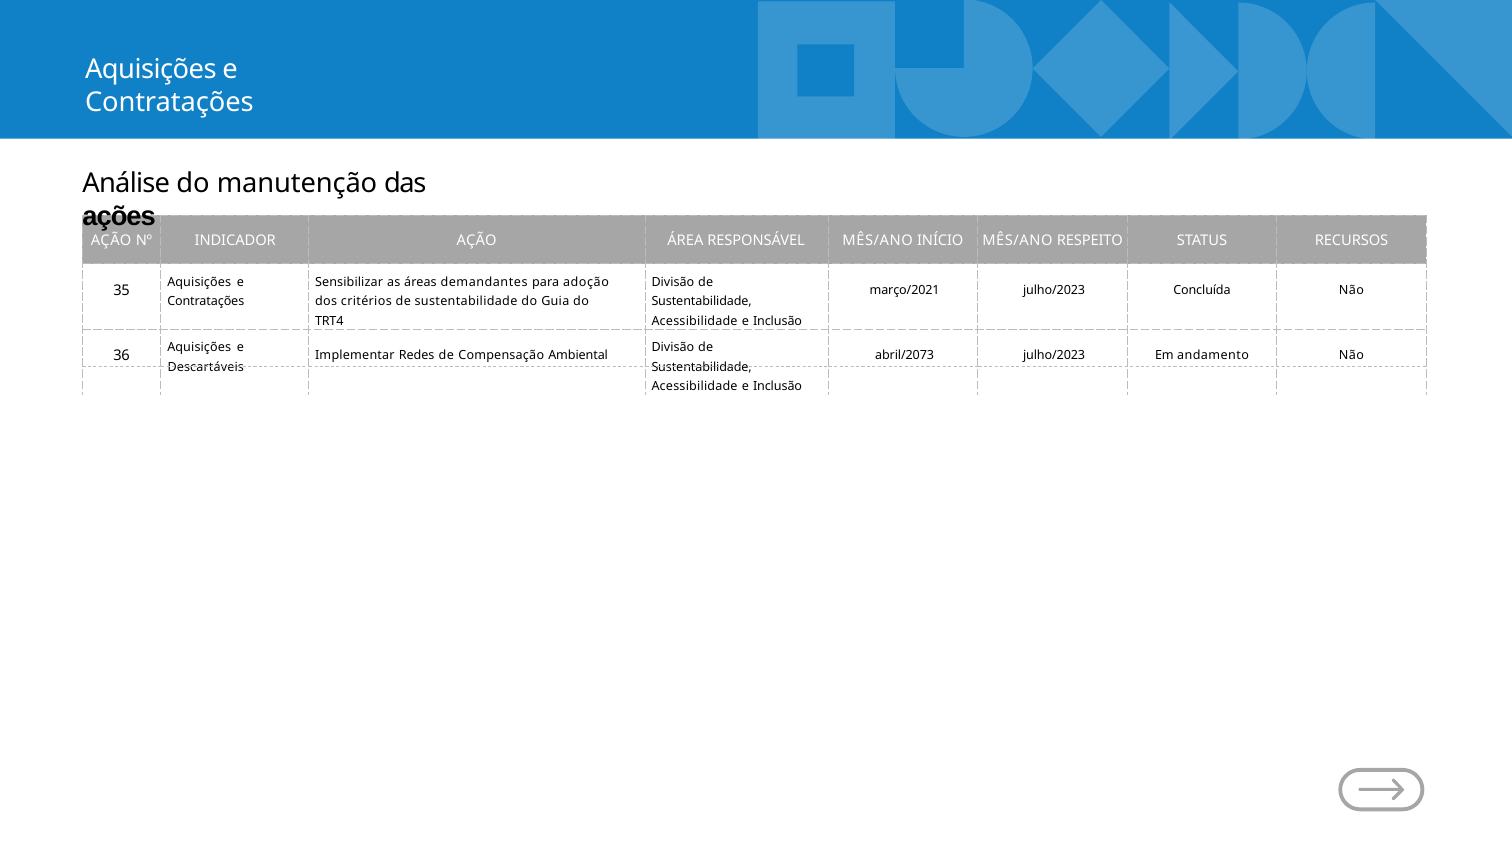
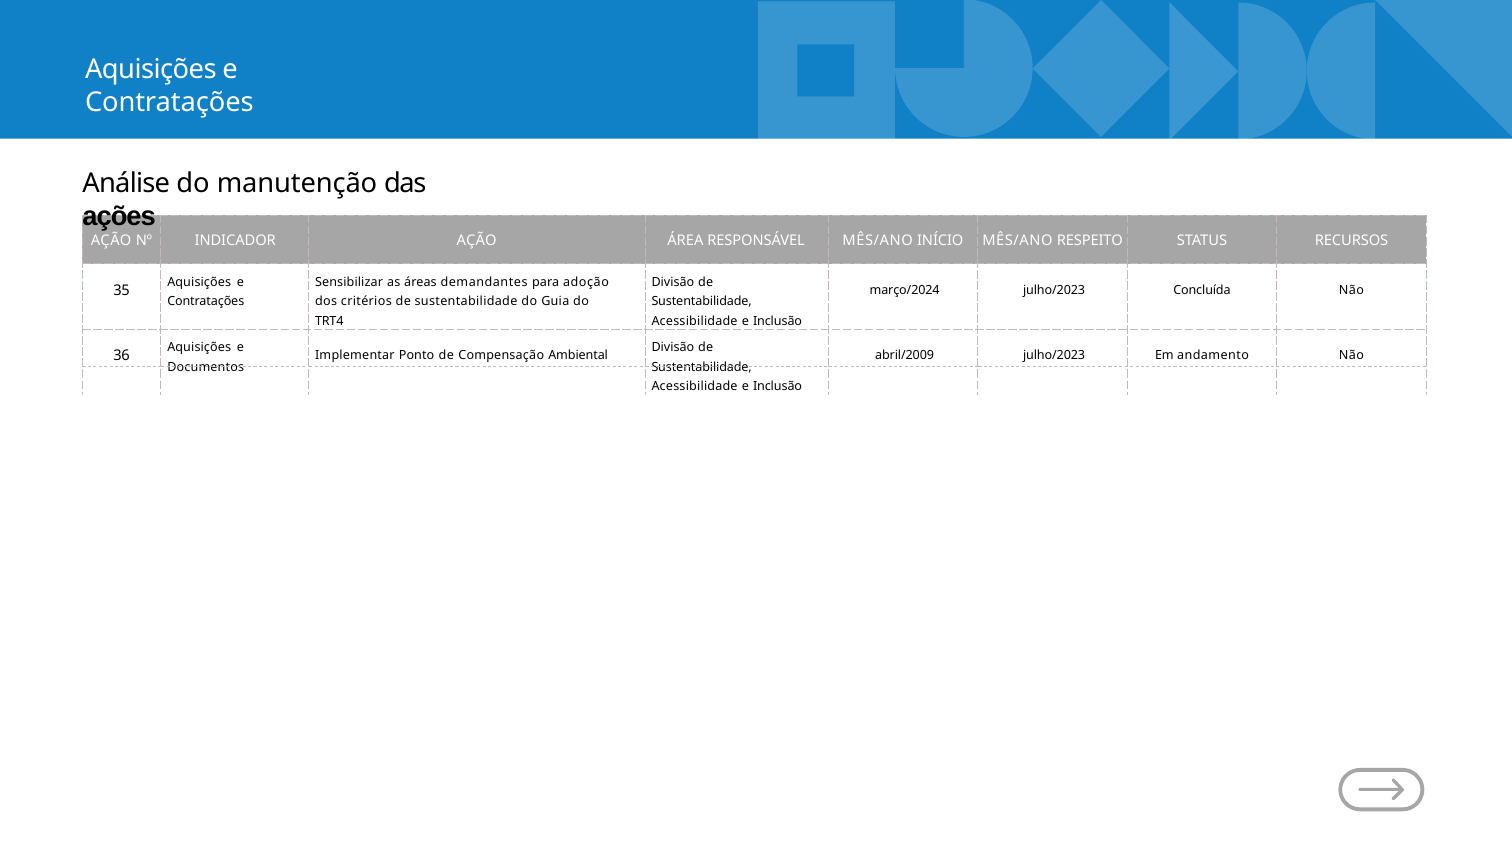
março/2021: março/2021 -> março/2024 (905, 290)
Redes: Redes -> Ponto (417, 356)
abril/2073: abril/2073 -> abril/2009 (905, 356)
Descartáveis: Descartáveis -> Documentos (206, 367)
